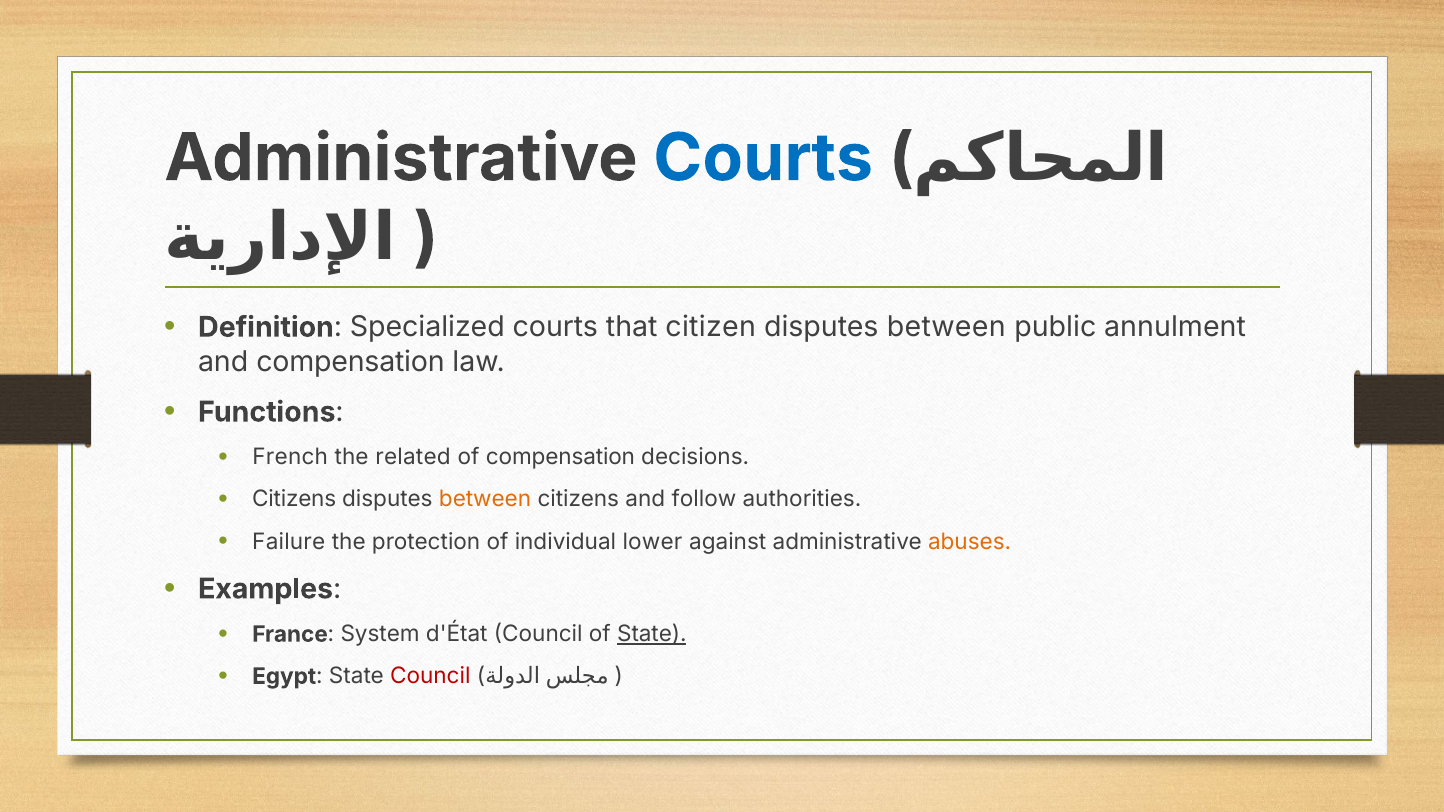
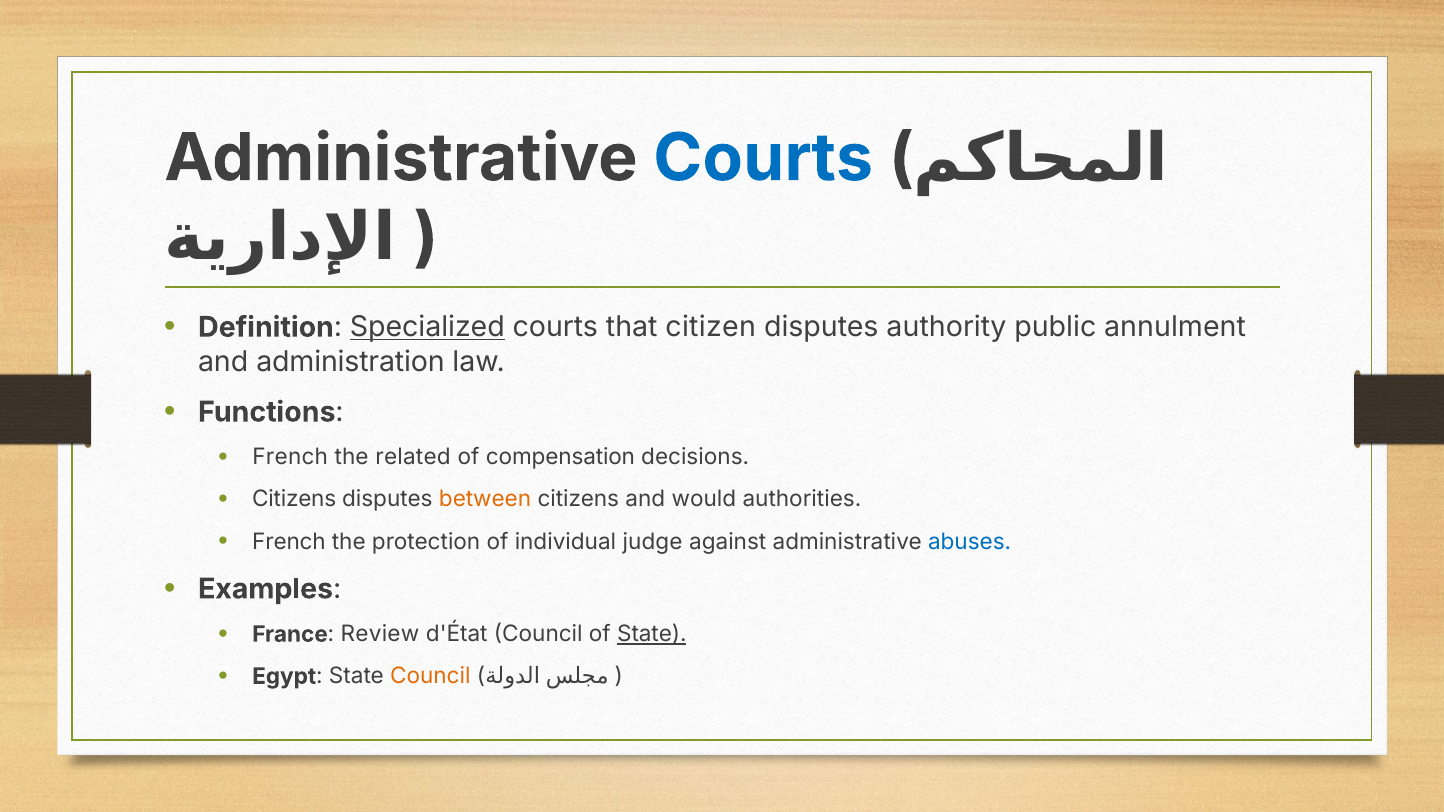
Specialized underline: none -> present (427, 327)
between: between -> authority (946, 327)
and compensation: compensation -> administration (350, 362)
follow: follow -> would (704, 500)
Failure: Failure -> French (289, 542)
lower: lower -> judge (653, 542)
abuses colour: orange -> blue (970, 542)
System: System -> Review (380, 634)
Council colour: red -> orange (430, 677)
